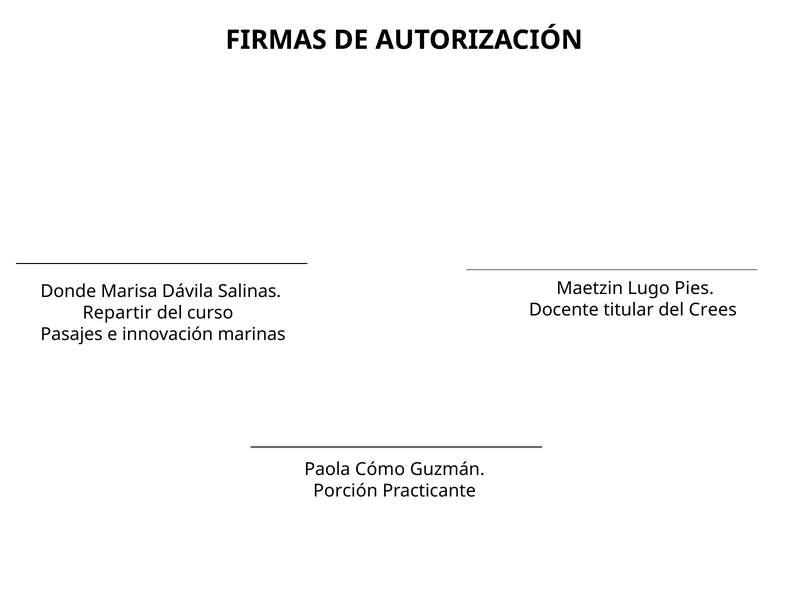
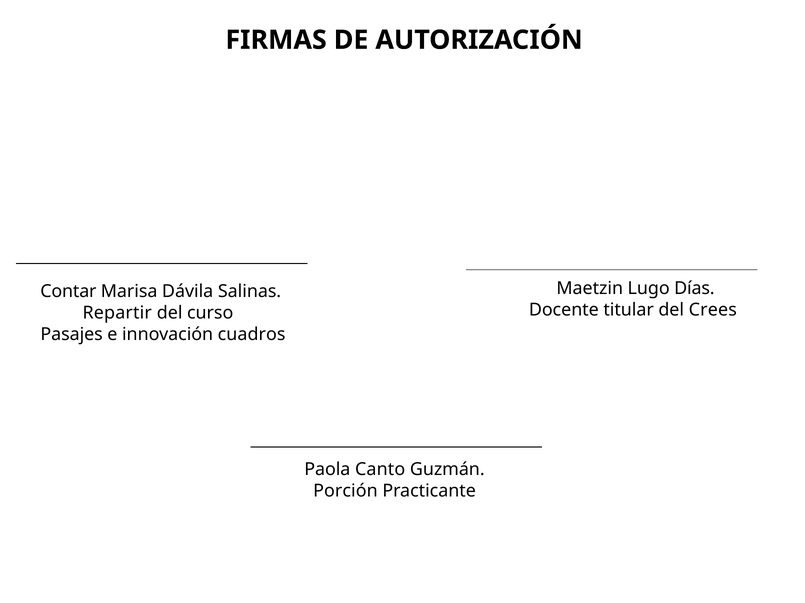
Pies: Pies -> Días (694, 289)
Donde: Donde -> Contar (68, 292)
marinas: marinas -> cuadros (252, 335)
Cómo: Cómo -> Canto (380, 470)
